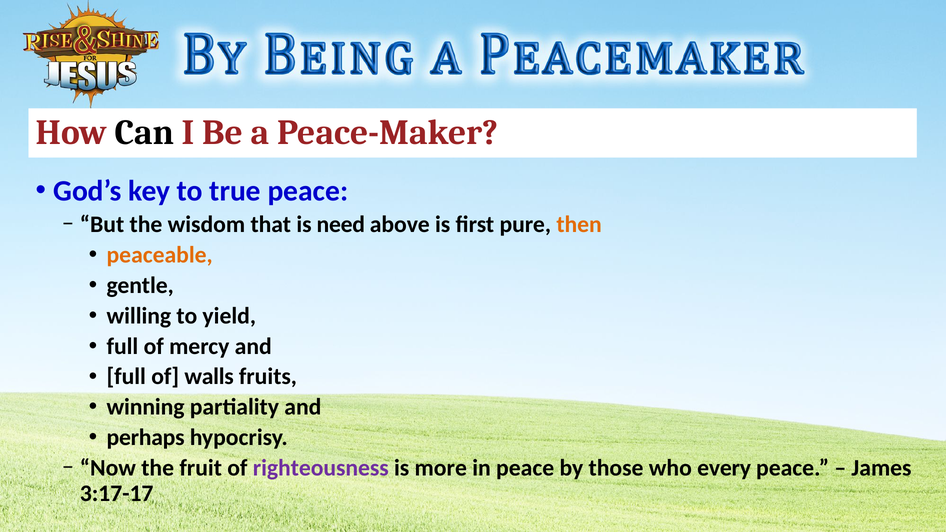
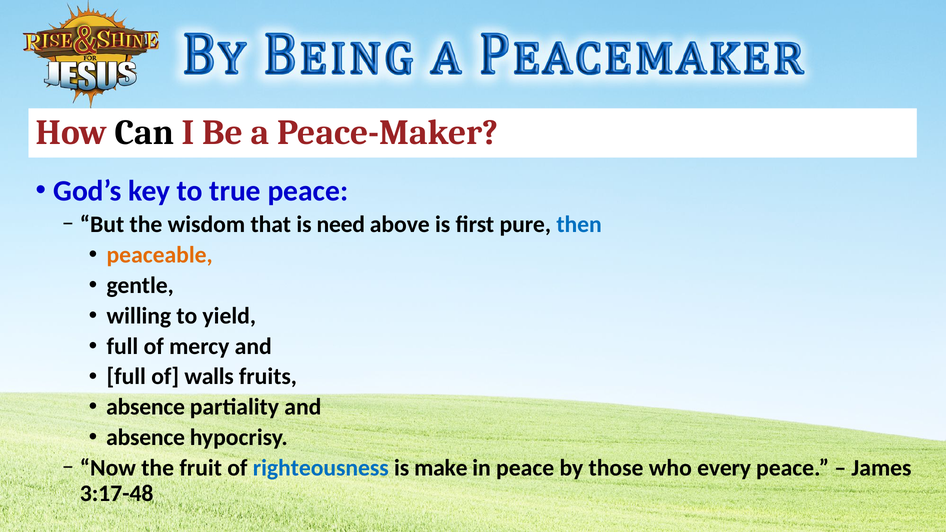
then colour: orange -> blue (579, 225)
winning: winning -> absence (146, 407)
perhaps: perhaps -> absence (146, 438)
righteousness colour: purple -> blue (321, 468)
more: more -> make (441, 468)
3:17-17: 3:17-17 -> 3:17-48 (117, 494)
